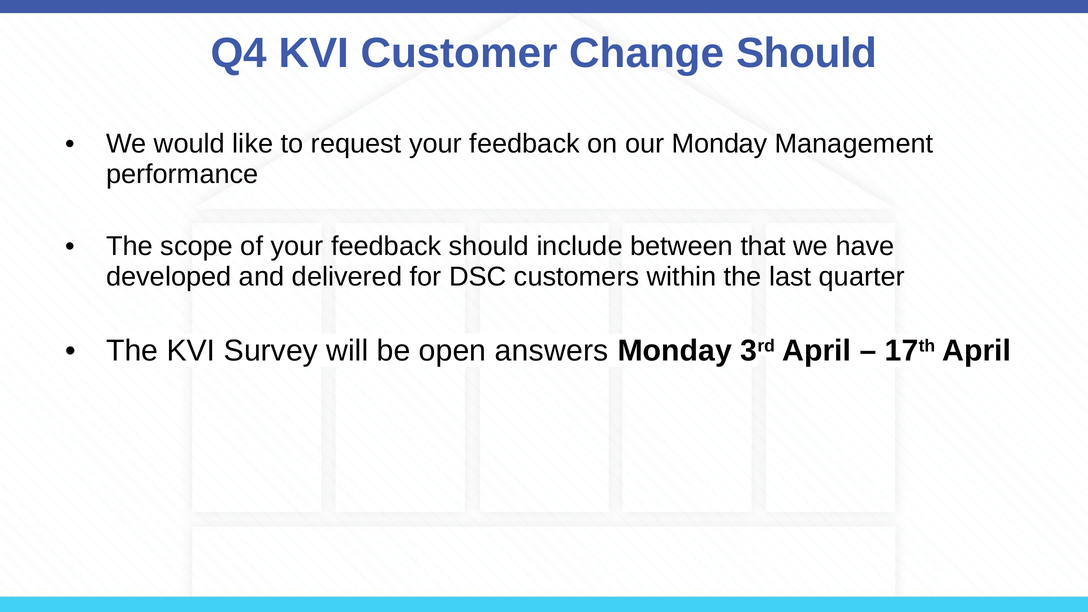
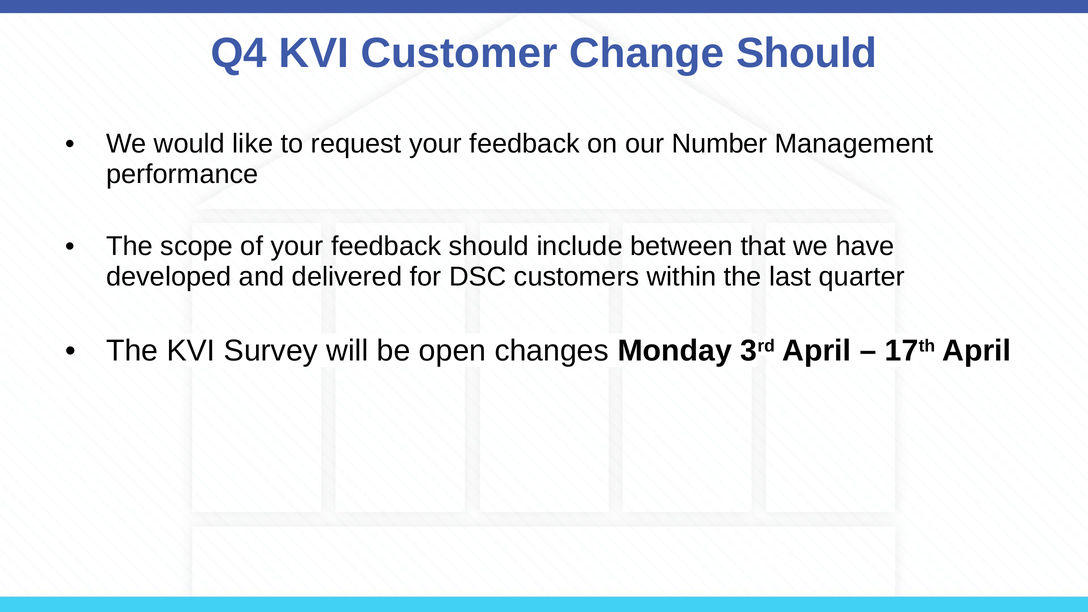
our Monday: Monday -> Number (720, 144)
answers: answers -> changes (552, 351)
